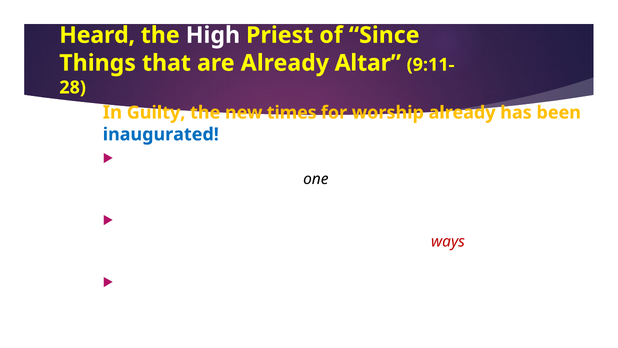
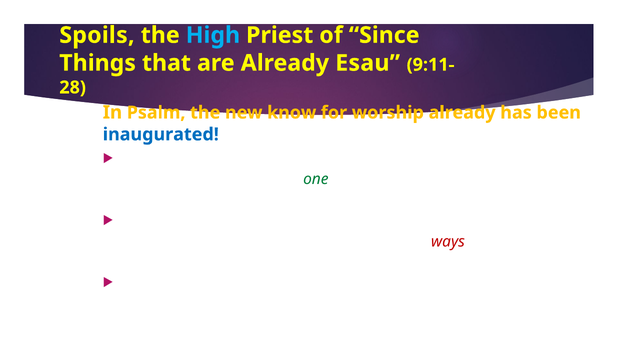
Heard: Heard -> Spoils (97, 35)
High colour: white -> light blue (213, 35)
Altar: Altar -> Esau (368, 63)
Guilty: Guilty -> Psalm (156, 112)
times: times -> know (292, 112)
one colour: black -> green (316, 179)
